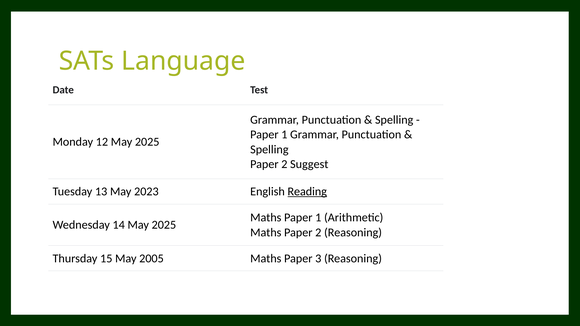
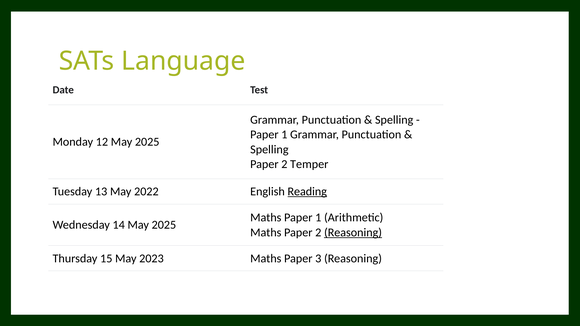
Suggest: Suggest -> Temper (309, 164)
2023: 2023 -> 2022 (146, 192)
Reasoning underline: none -> present (353, 233)
2005: 2005 -> 2023 (151, 259)
